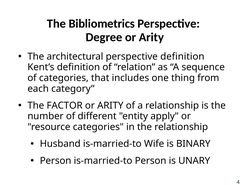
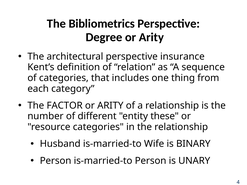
perspective definition: definition -> insurance (182, 57)
apply: apply -> these (165, 116)
